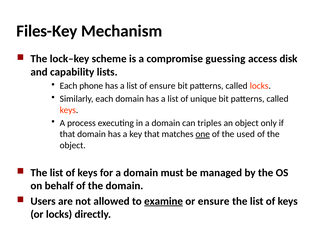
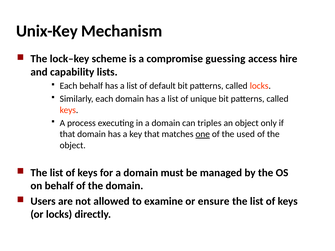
Files-Key: Files-Key -> Unix-Key (47, 31)
disk: disk -> hire (288, 59)
Each phone: phone -> behalf (91, 86)
of ensure: ensure -> default (162, 86)
examine underline: present -> none (164, 201)
